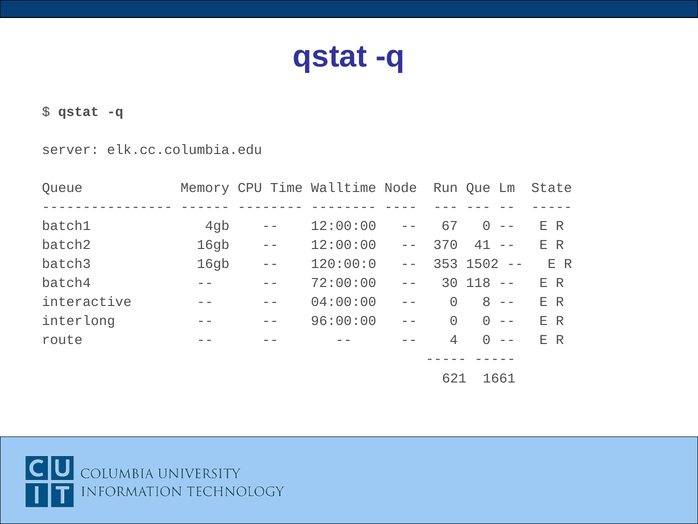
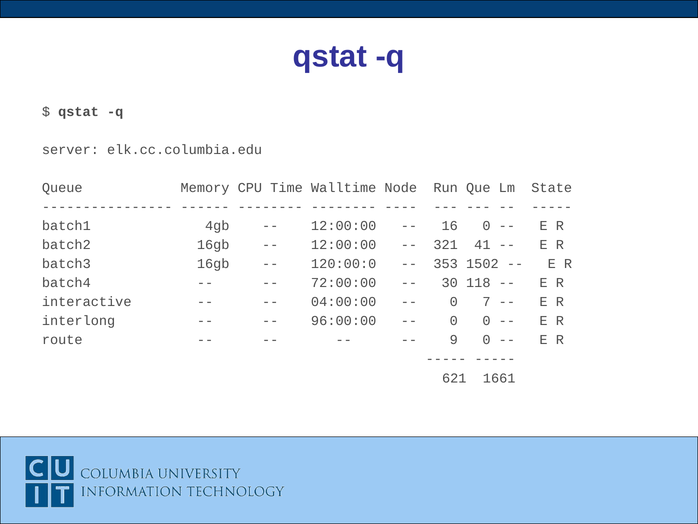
67: 67 -> 16 (450, 226)
370: 370 -> 321 (446, 245)
8: 8 -> 7 (486, 302)
4: 4 -> 9 (454, 340)
